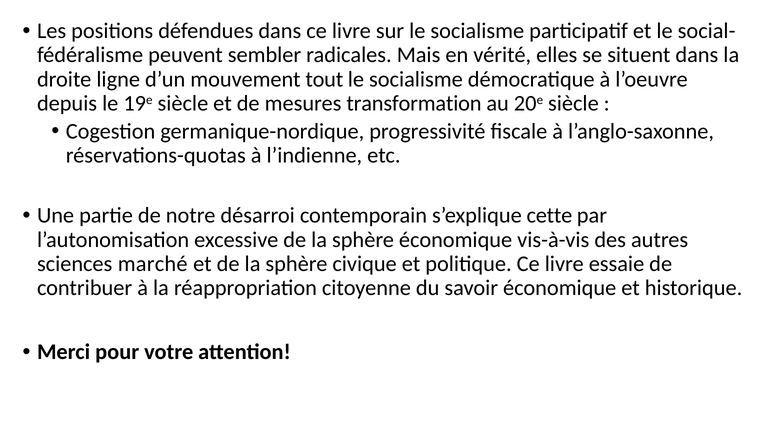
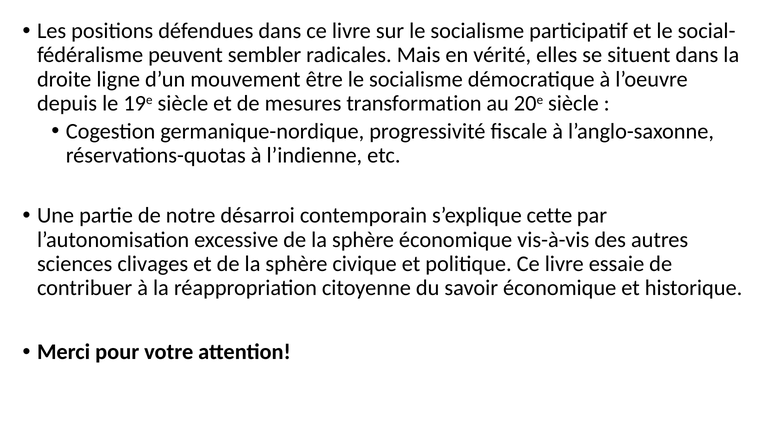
tout: tout -> être (324, 79)
marché: marché -> clivages (153, 264)
